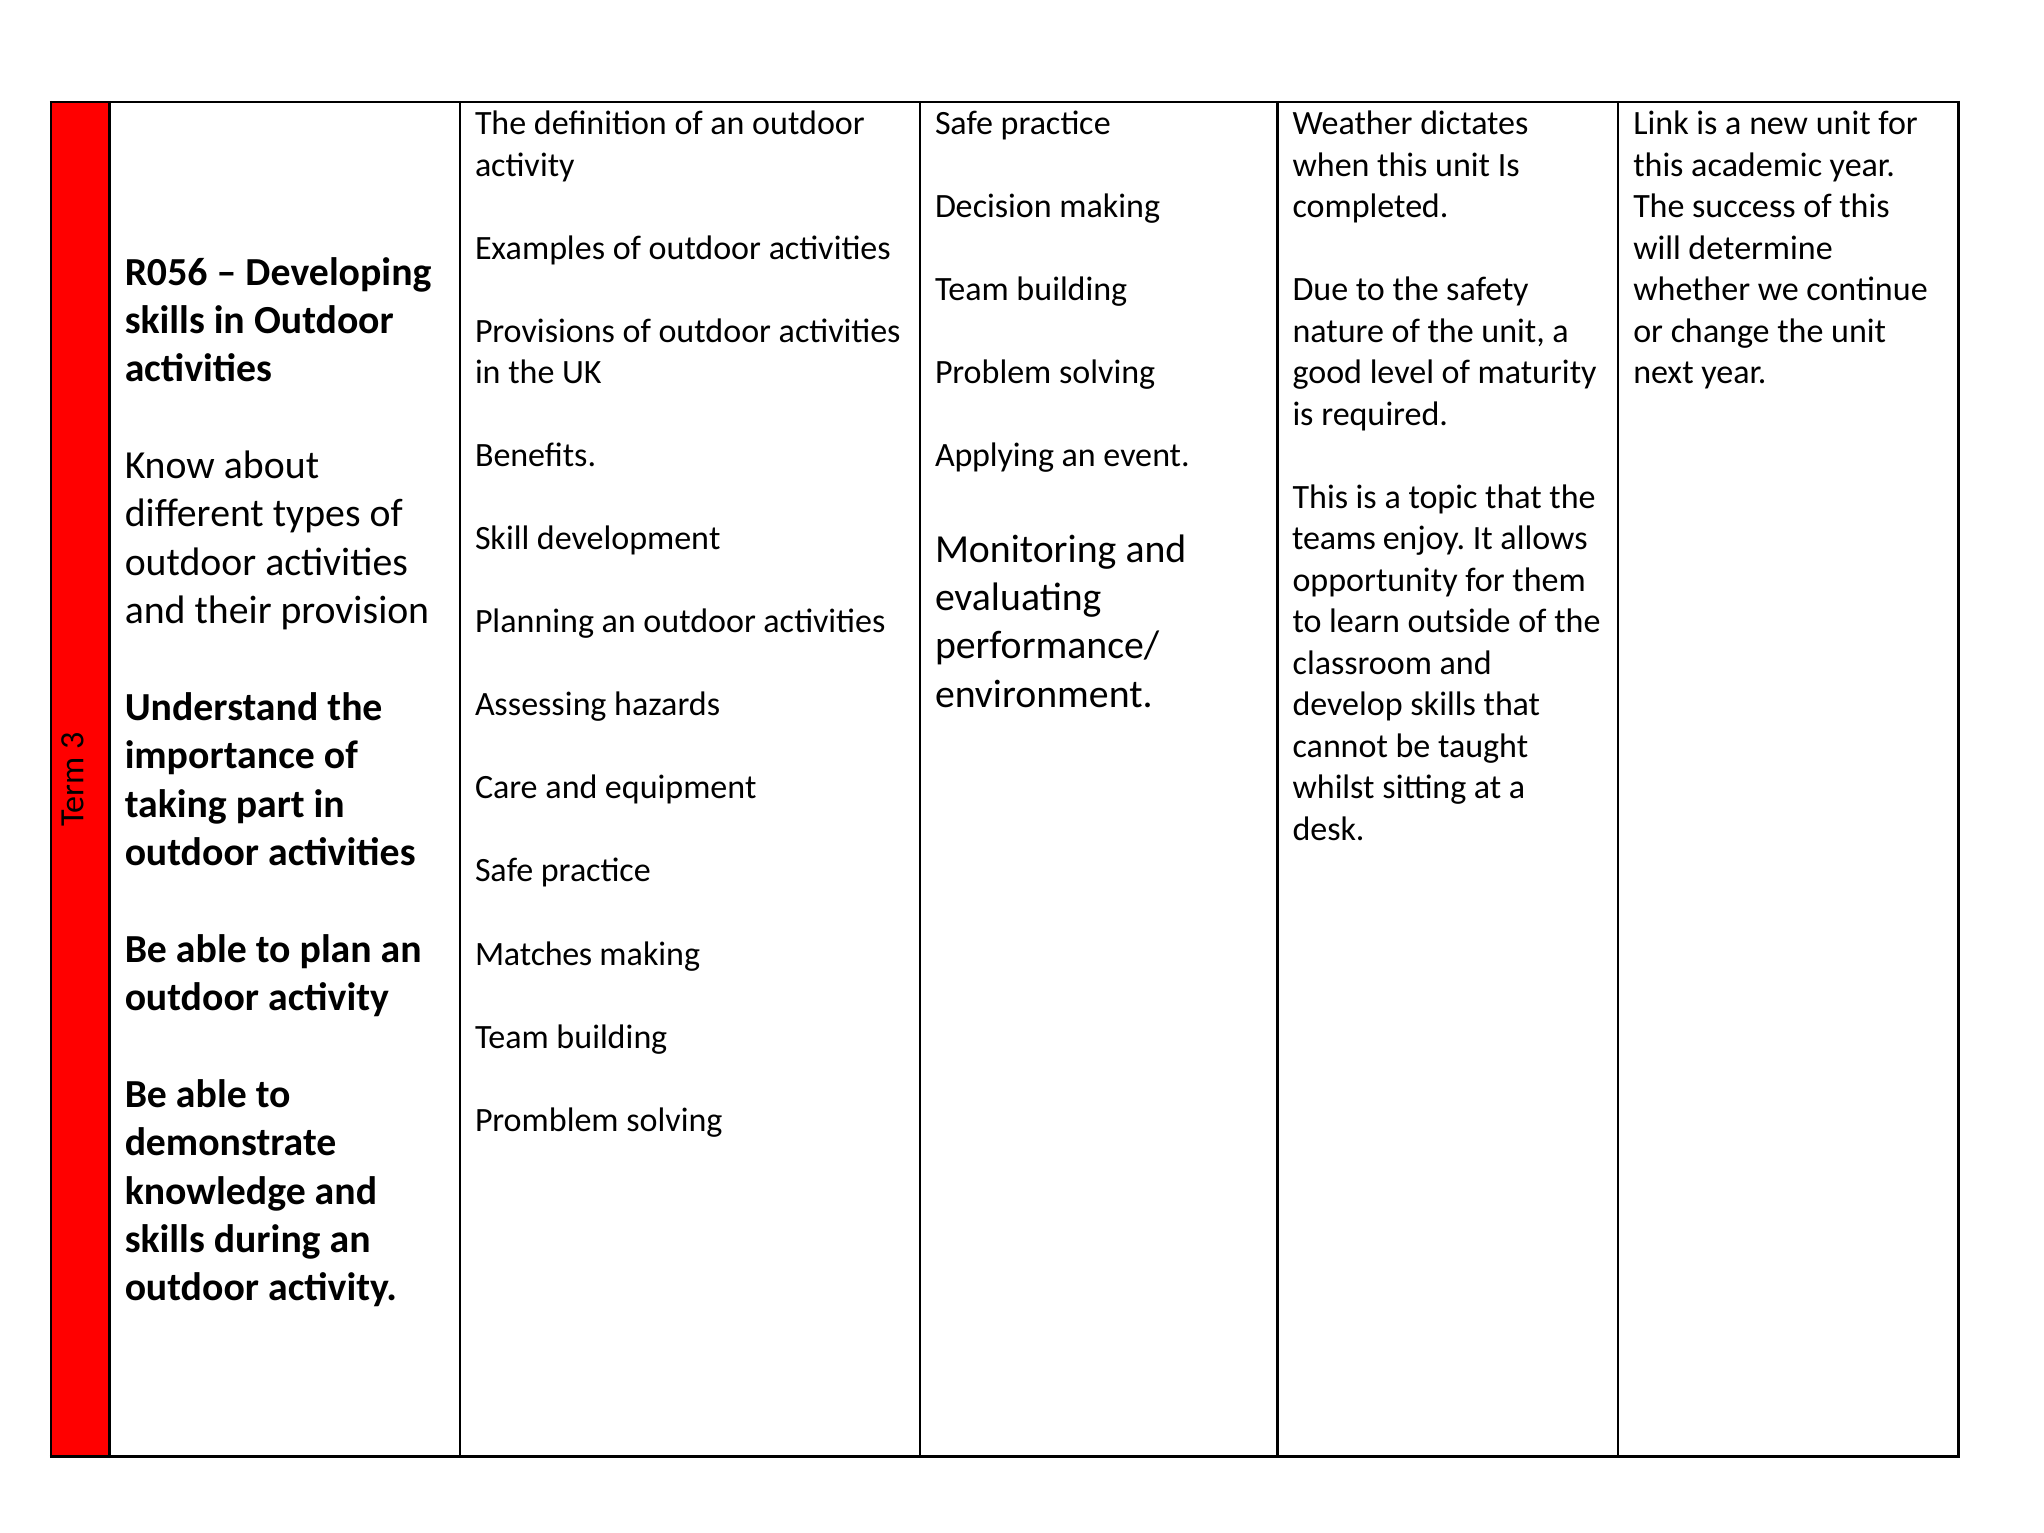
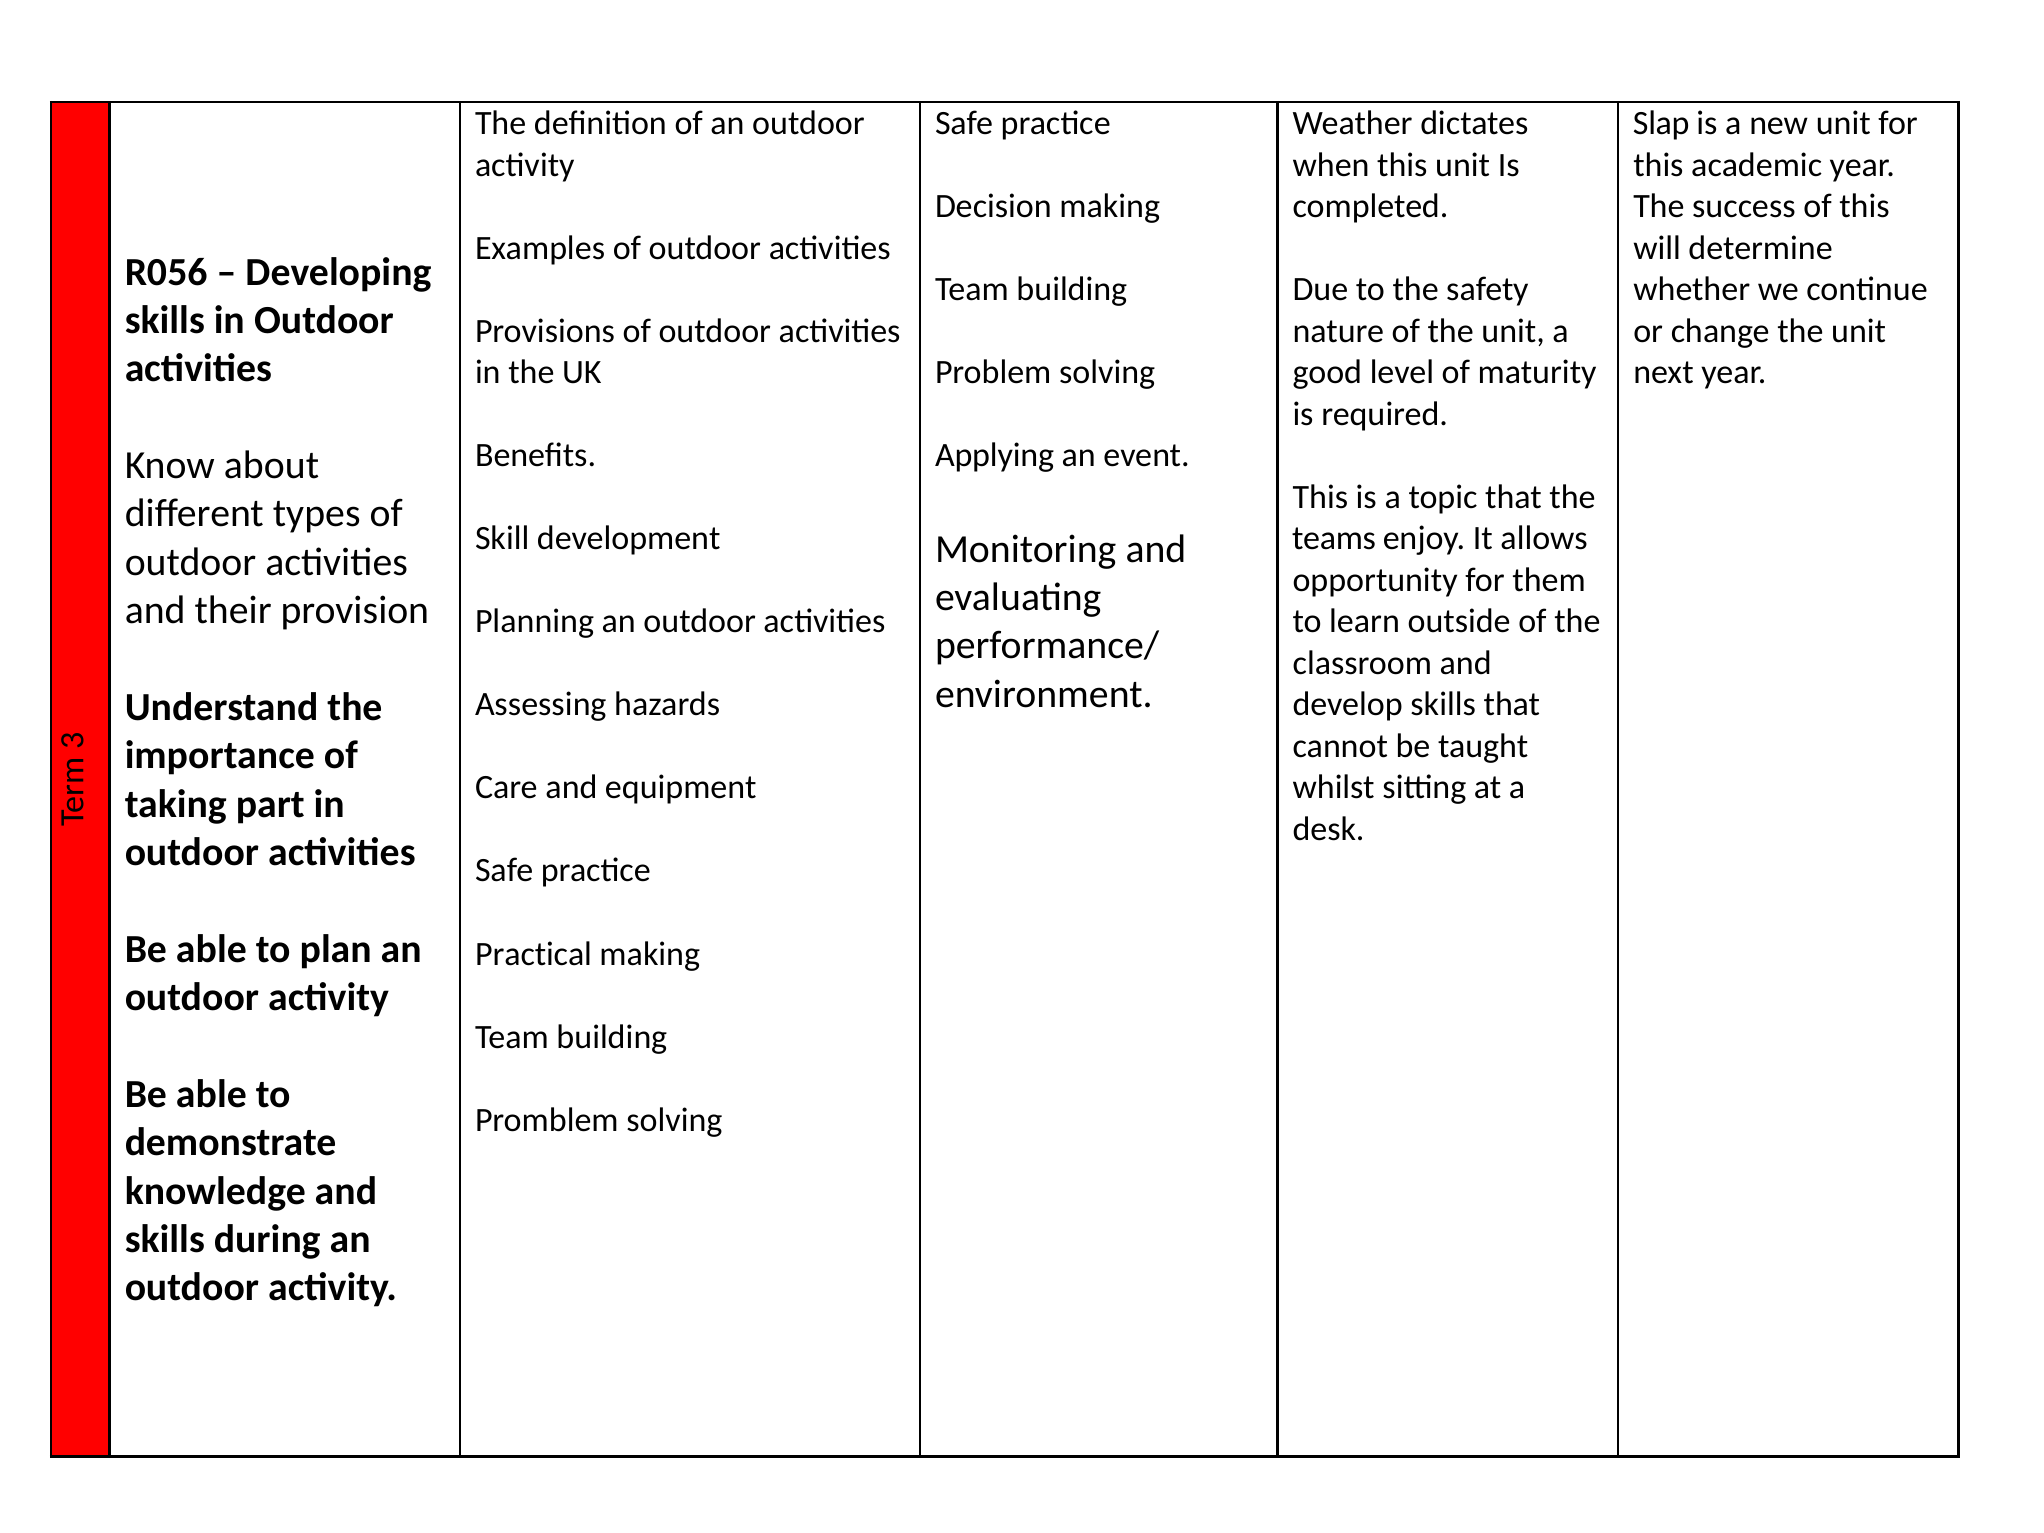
Link: Link -> Slap (1661, 123)
Matches: Matches -> Practical (534, 954)
